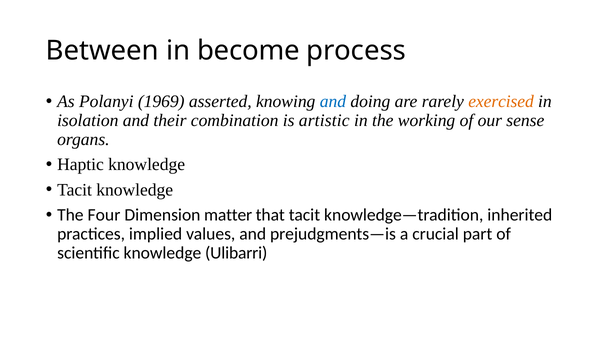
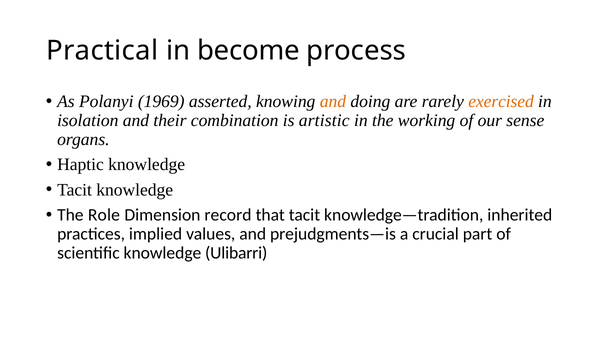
Between: Between -> Practical (102, 51)
and colour: blue -> orange (333, 102)
Four: Four -> Role (104, 215)
matter: matter -> record (228, 215)
